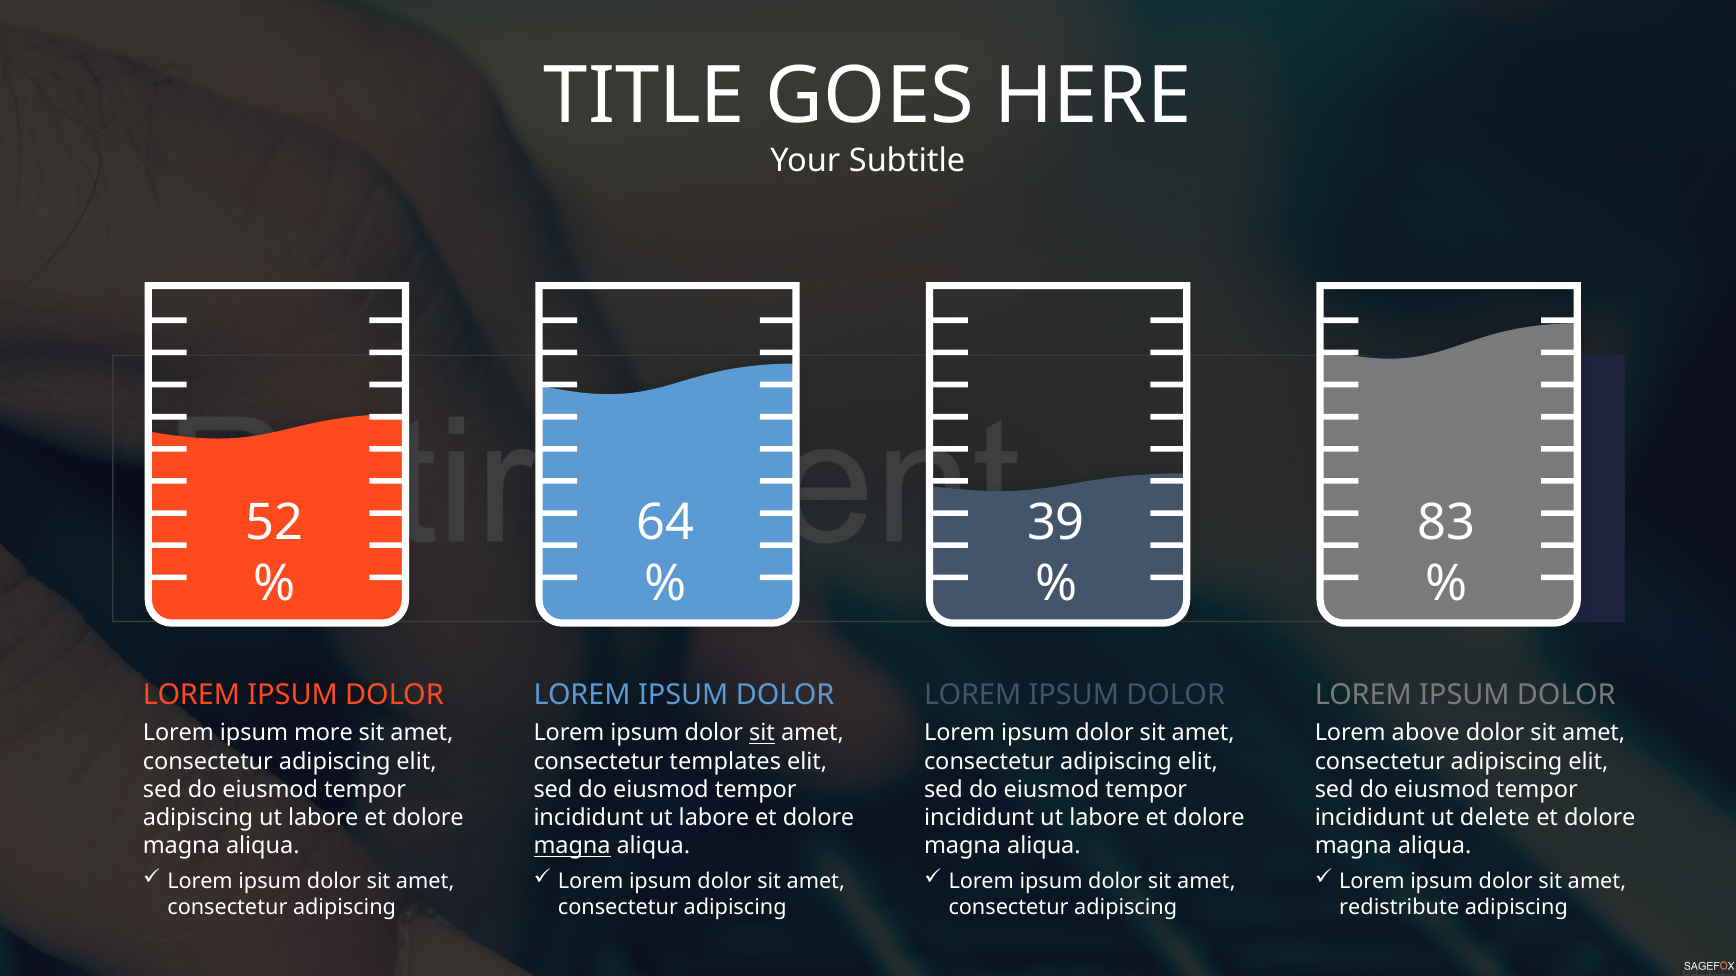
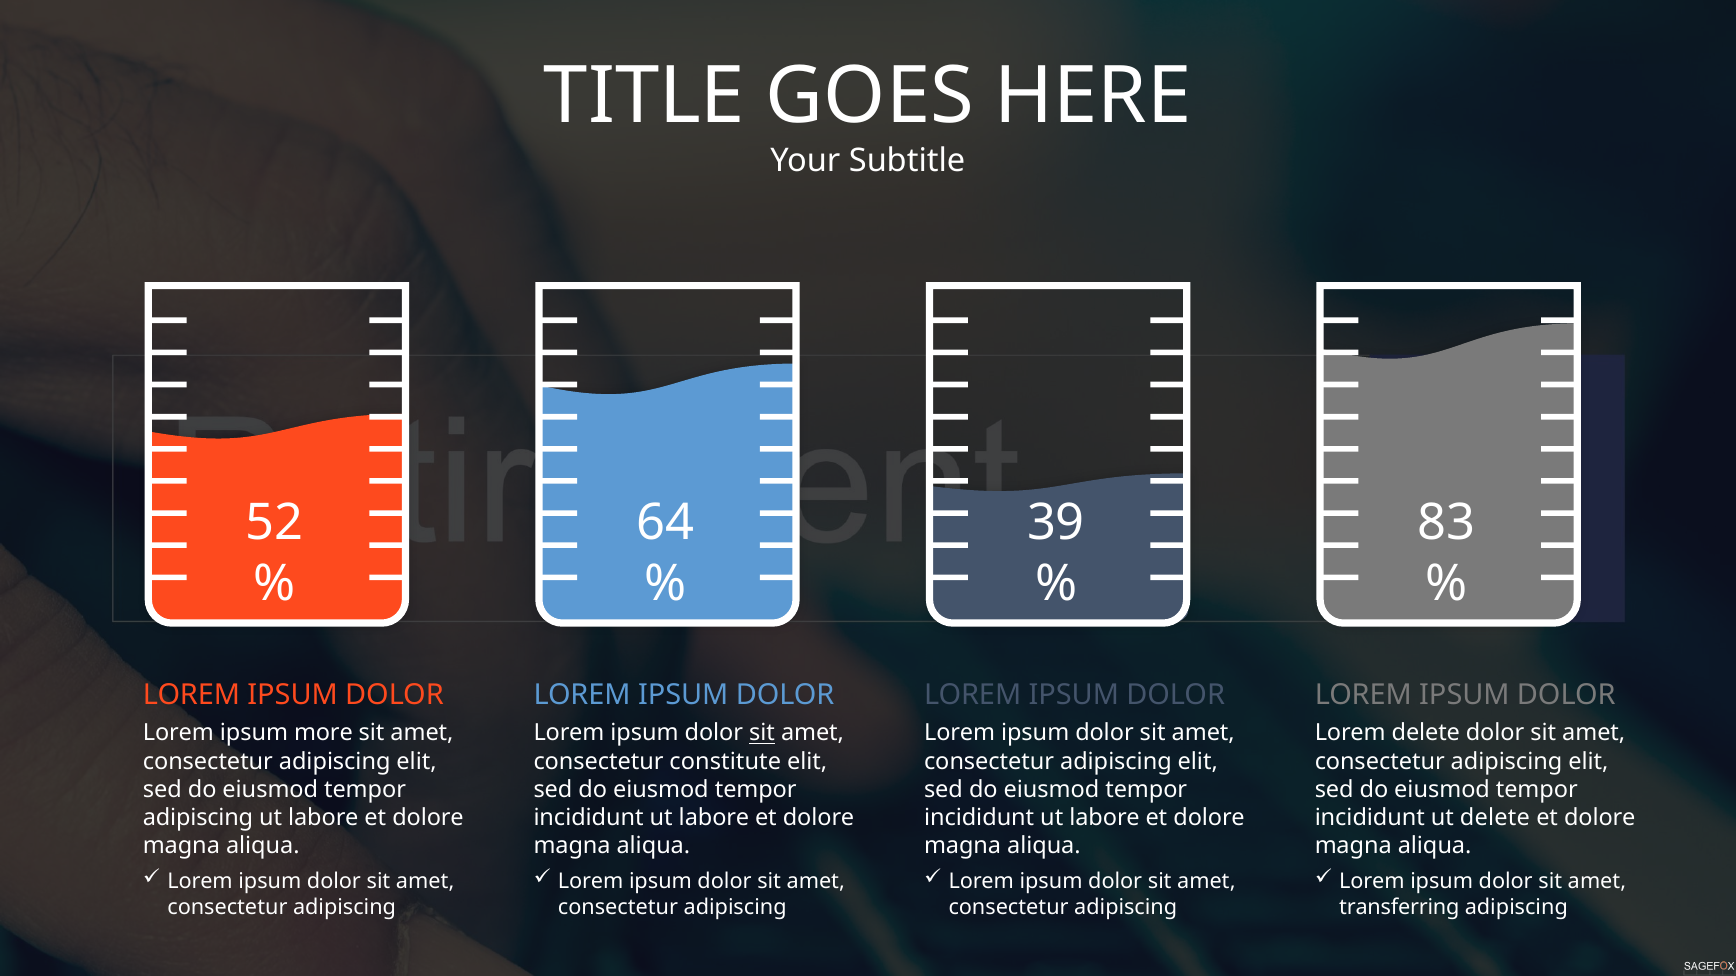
Lorem above: above -> delete (1426, 734)
templates: templates -> constitute (725, 762)
magna underline: present -> none (572, 847)
redistribute: redistribute -> transferring (1399, 908)
